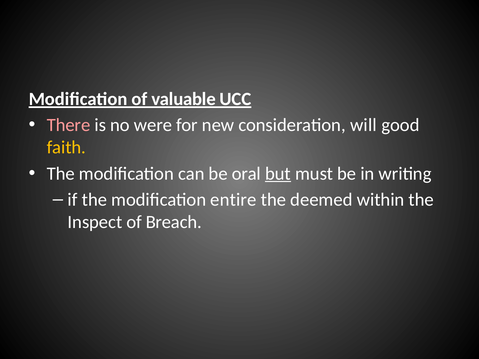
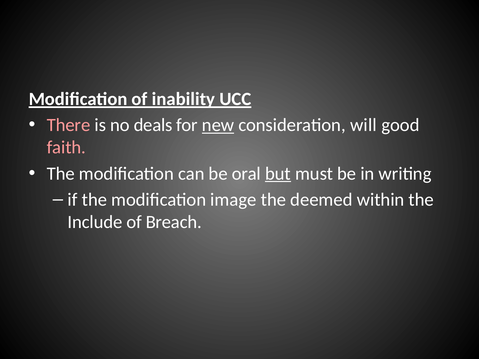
valuable: valuable -> inability (183, 99)
were: were -> deals (153, 125)
new underline: none -> present (218, 125)
faith colour: yellow -> pink (66, 148)
entire: entire -> image (233, 200)
Inspect: Inspect -> Include (95, 222)
